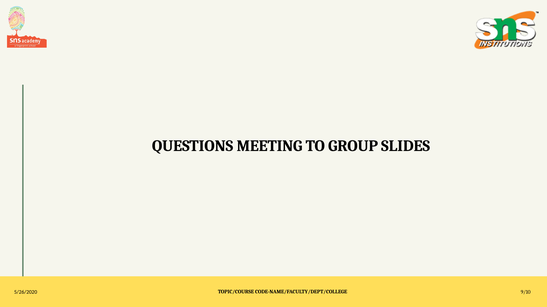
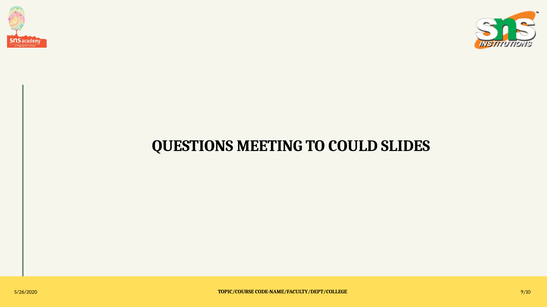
GROUP: GROUP -> COULD (353, 146)
